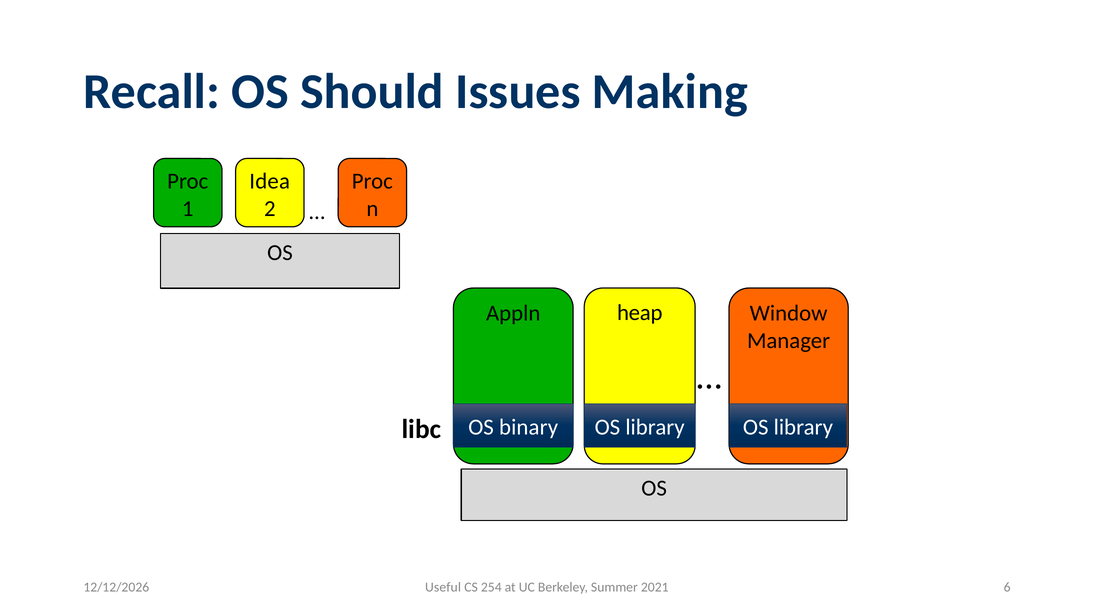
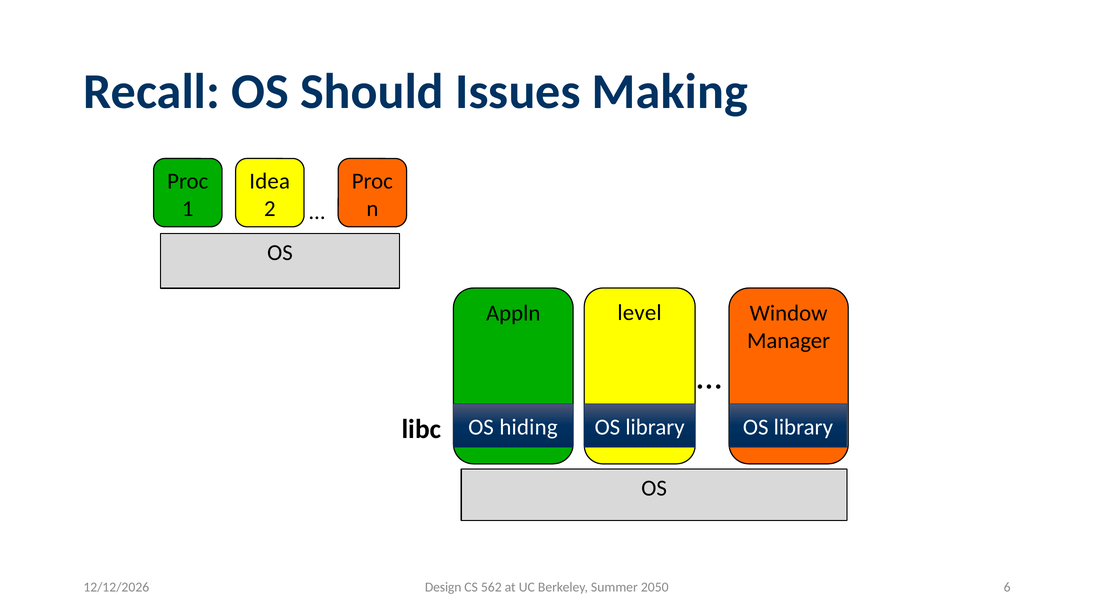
heap: heap -> level (640, 313)
binary: binary -> hiding (529, 427)
Useful: Useful -> Design (443, 588)
254: 254 -> 562 (491, 588)
2021: 2021 -> 2050 (655, 588)
